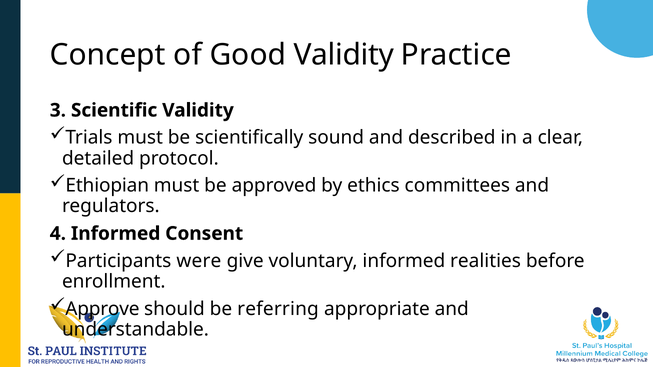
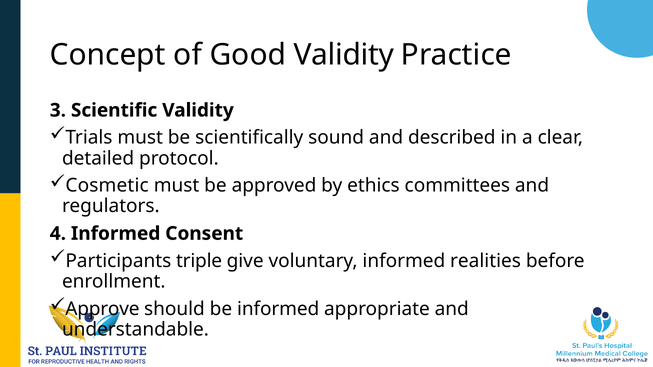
Ethiopian: Ethiopian -> Cosmetic (107, 186)
were: were -> triple (199, 261)
be referring: referring -> informed (278, 309)
